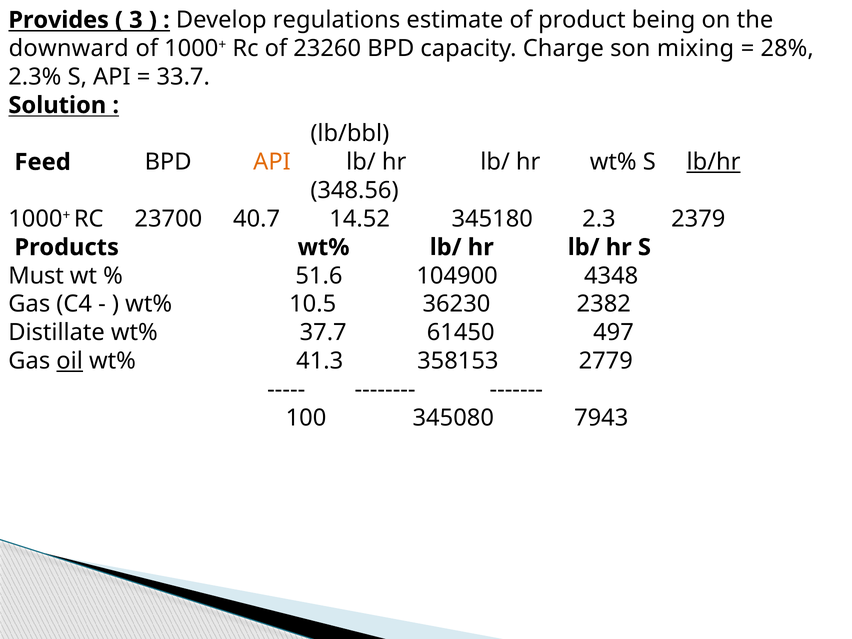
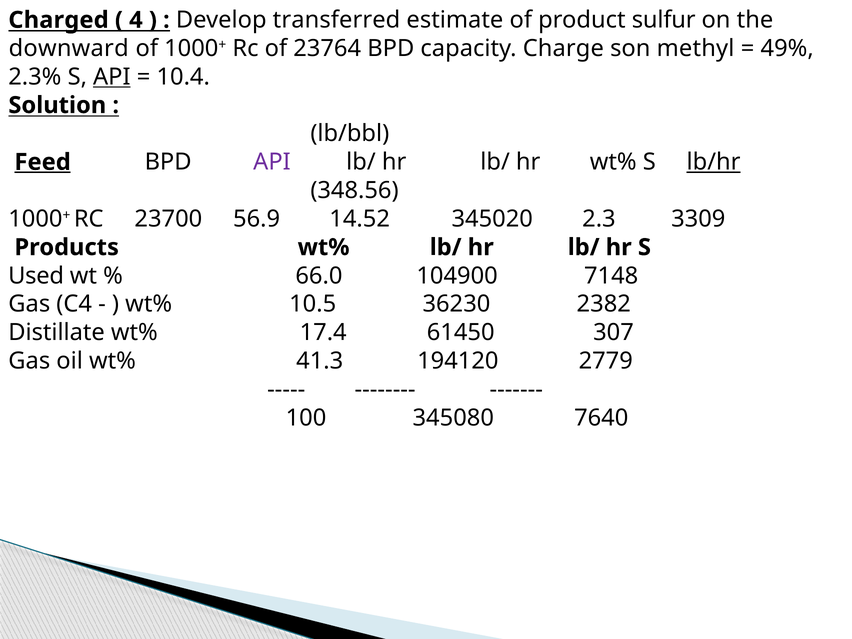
Provides: Provides -> Charged (58, 20)
3: 3 -> 4 (136, 20)
regulations: regulations -> transferred (337, 20)
being: being -> sulfur (664, 20)
23260: 23260 -> 23764 (327, 48)
mixing: mixing -> methyl (696, 48)
28%: 28% -> 49% (787, 48)
API underline: none -> present (112, 77)
33.7: 33.7 -> 10.4 (183, 77)
Feed underline: none -> present (43, 162)
API colour: orange -> purple (272, 162)
40.7: 40.7 -> 56.9 (257, 219)
345180: 345180 -> 345020 (492, 219)
2379: 2379 -> 3309 (698, 219)
Must: Must -> Used (36, 276)
51.6: 51.6 -> 66.0 (319, 276)
4348: 4348 -> 7148 (611, 276)
37.7: 37.7 -> 17.4 (323, 333)
497: 497 -> 307 (613, 333)
oil underline: present -> none (70, 361)
358153: 358153 -> 194120 (458, 361)
7943: 7943 -> 7640 (601, 418)
